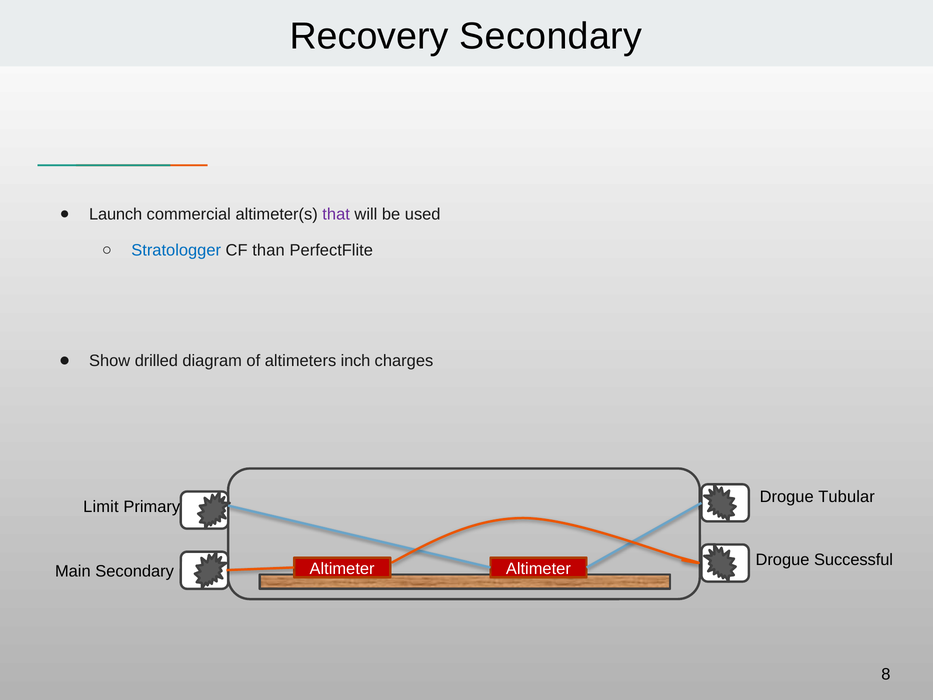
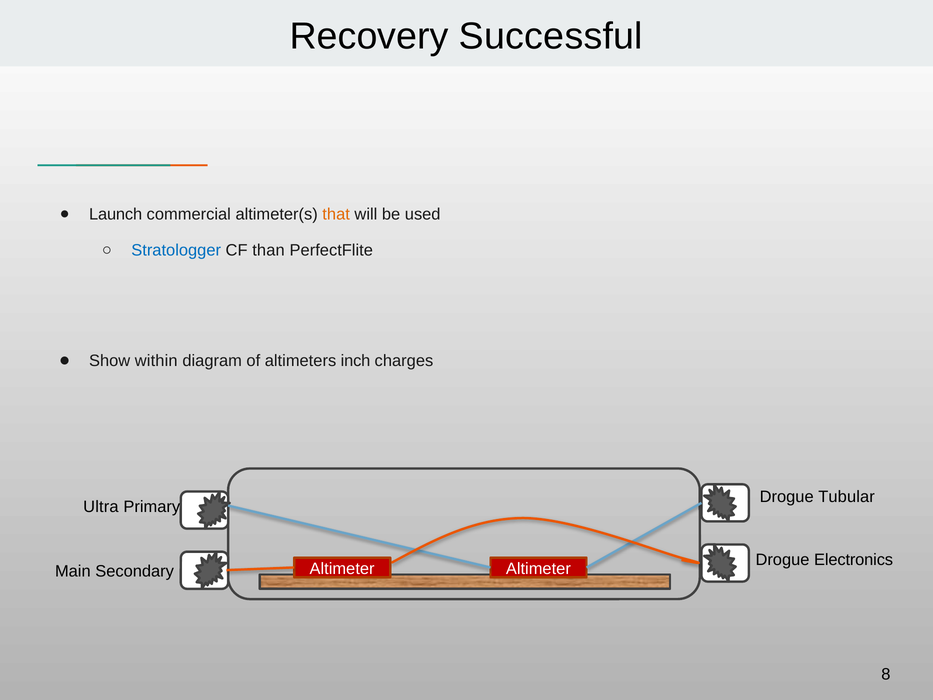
Recovery Secondary: Secondary -> Successful (551, 36)
that colour: purple -> orange (336, 214)
drilled: drilled -> within (156, 360)
Limit: Limit -> Ultra (101, 507)
Successful: Successful -> Electronics (854, 559)
